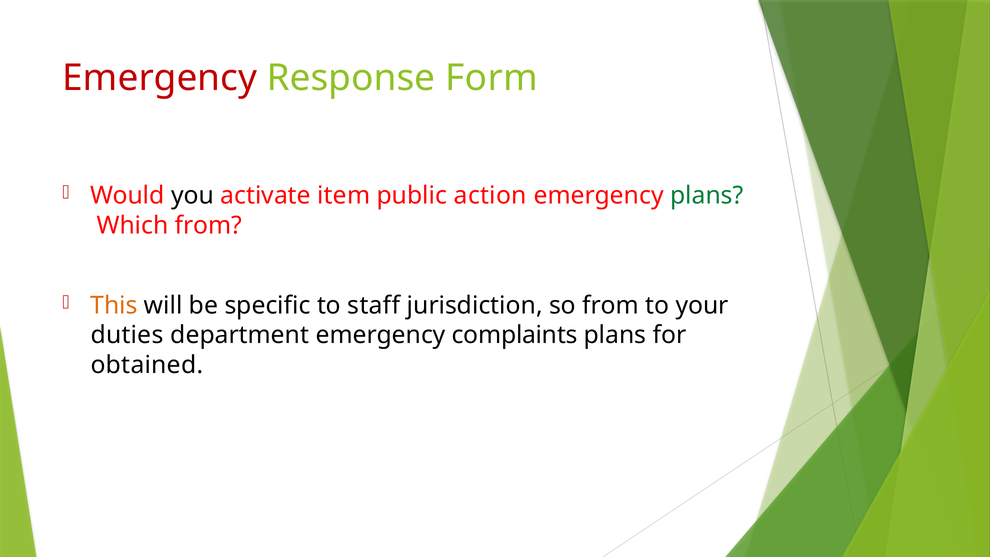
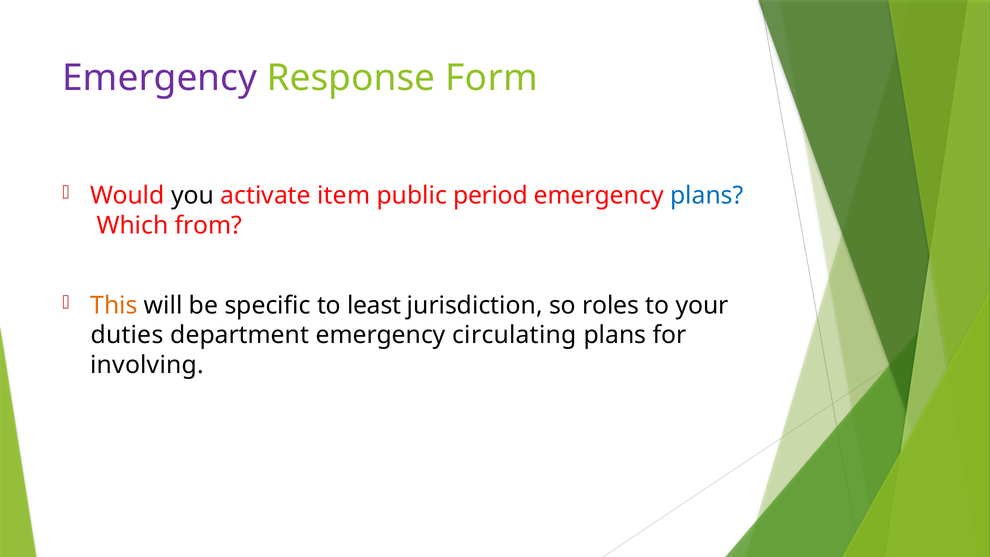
Emergency colour: red -> purple (160, 78)
action: action -> period (490, 196)
plans colour: green -> blue (707, 196)
staff: staff -> least (374, 305)
so from: from -> roles (611, 305)
complaints: complaints -> circulating (514, 335)
obtained: obtained -> involving (147, 365)
